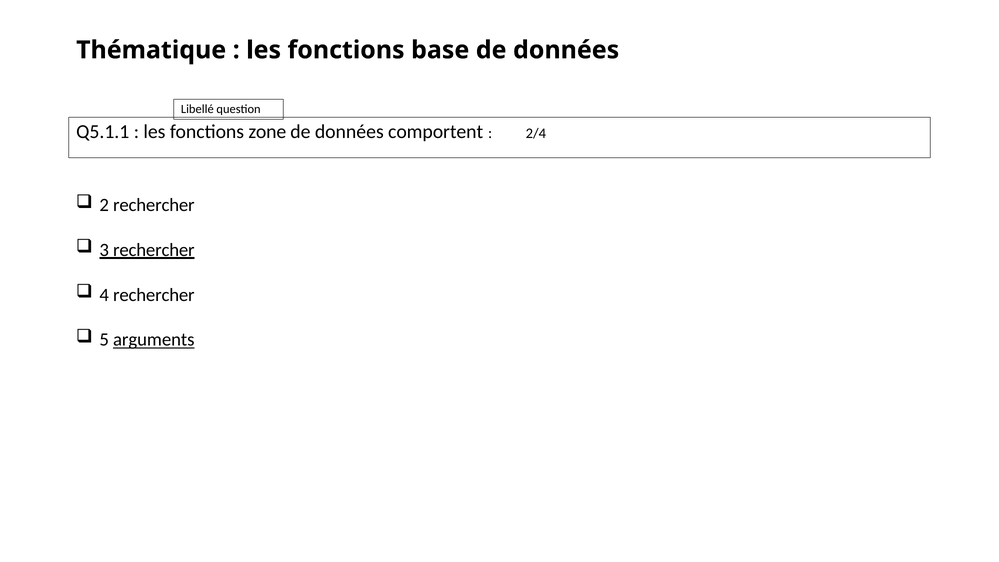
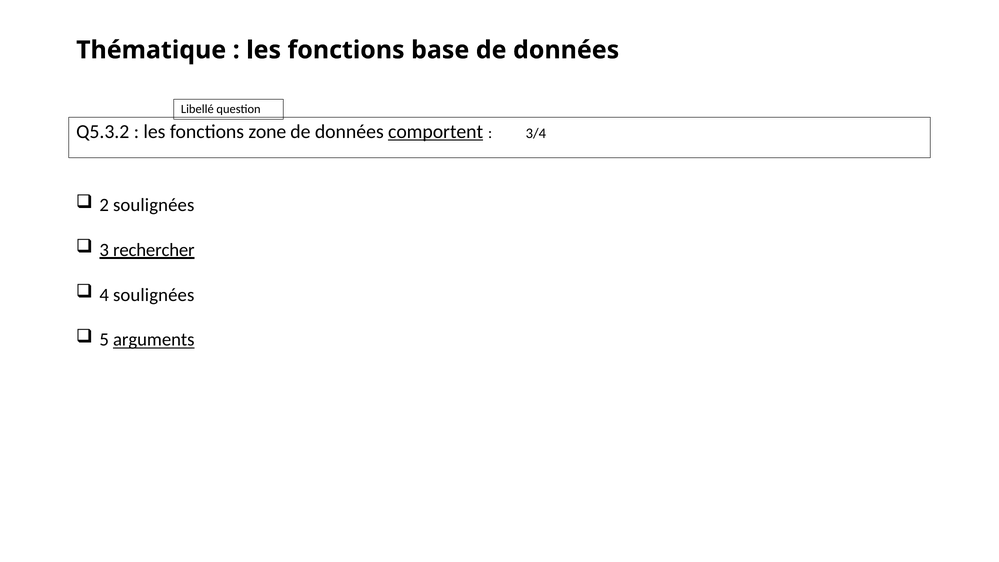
Q5.1.1: Q5.1.1 -> Q5.3.2 (103, 131)
comportent underline: none -> present (436, 131)
2/4: 2/4 -> 3/4 (536, 133)
2 rechercher: rechercher -> soulignées (154, 205)
4 rechercher: rechercher -> soulignées (154, 295)
